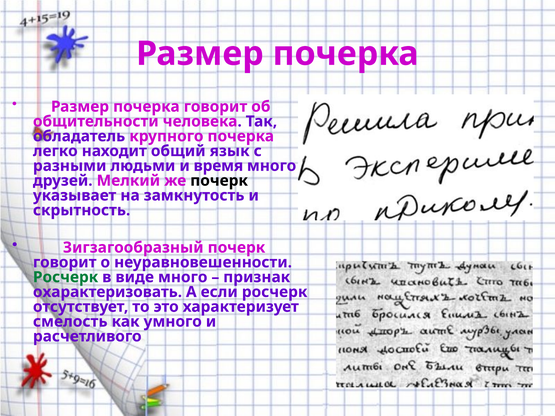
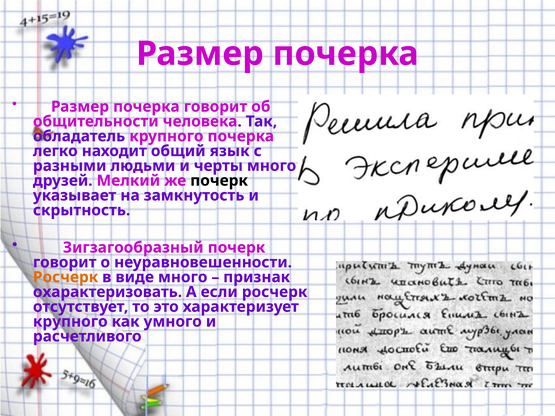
время: время -> черты (218, 166)
Росчерк colour: green -> orange (66, 277)
смелость: смелость -> крупного (70, 322)
